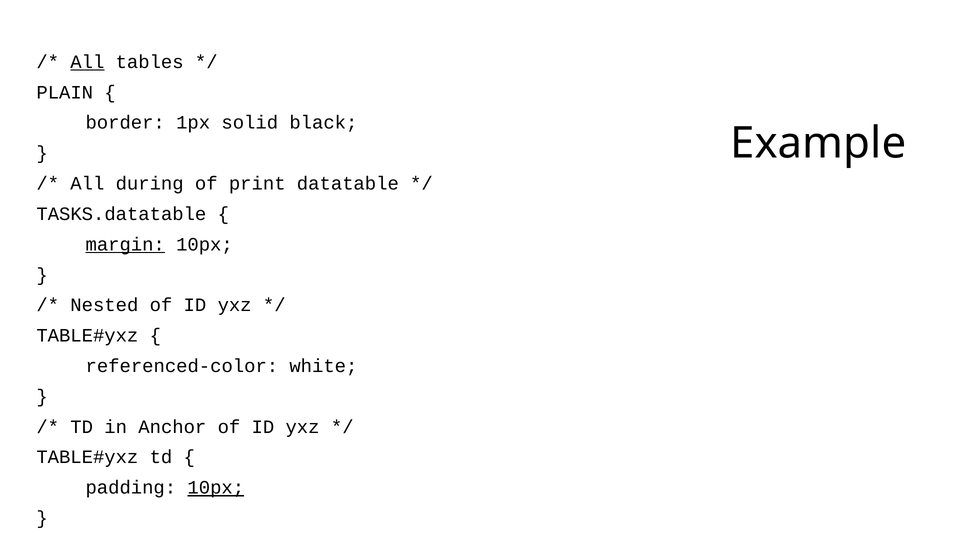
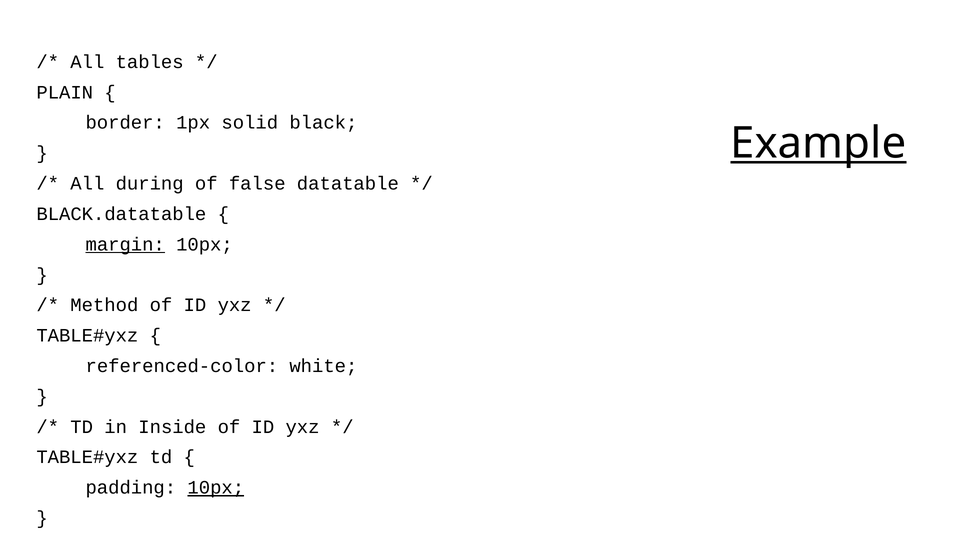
All underline: present -> none (87, 62)
Example underline: none -> present (818, 143)
print: print -> false (257, 183)
TASKS.datatable: TASKS.datatable -> BLACK.datatable (121, 214)
Nested: Nested -> Method (104, 305)
Anchor: Anchor -> Inside (172, 427)
